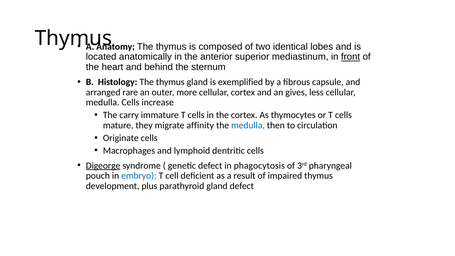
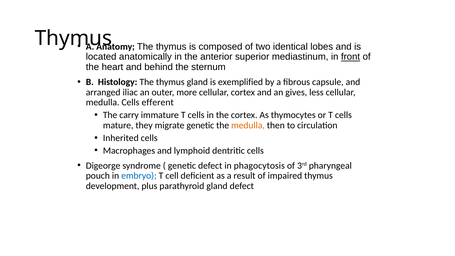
rare: rare -> iliac (130, 92)
increase: increase -> efferent (158, 103)
migrate affinity: affinity -> genetic (200, 125)
medulla colour: blue -> orange (248, 125)
Originate: Originate -> Inherited (121, 138)
Digeorge underline: present -> none (103, 166)
